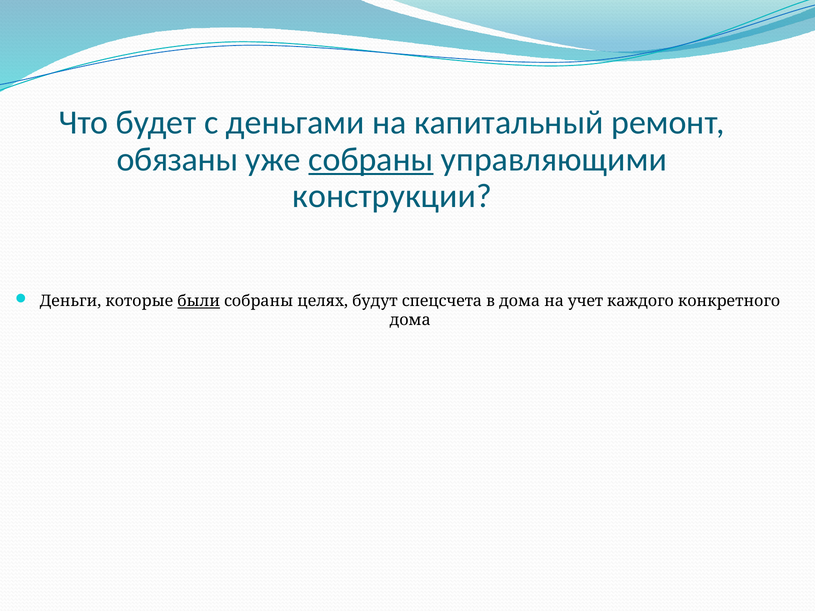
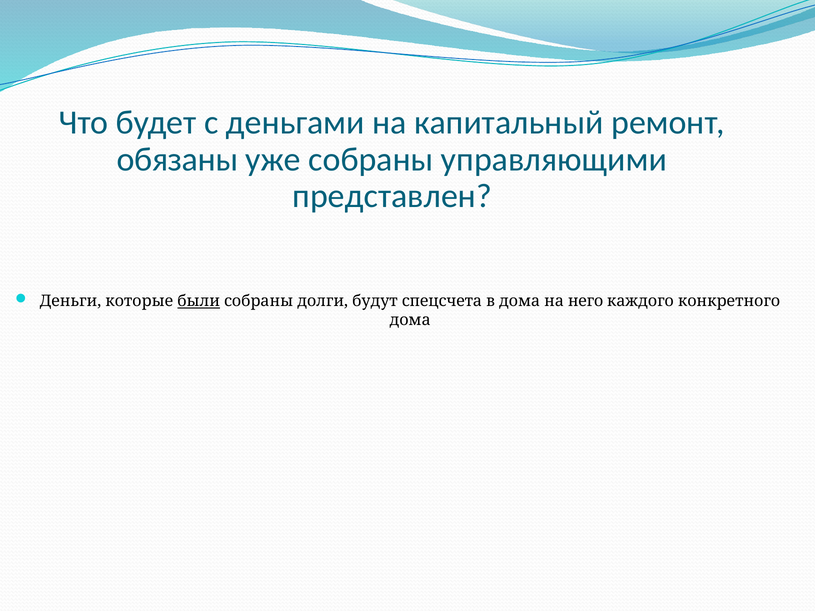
собраны underline: present -> none (371, 159)
конструкции: конструкции -> представлен (392, 196)
целях: целях -> долги (323, 301)
учет: учет -> него (586, 301)
